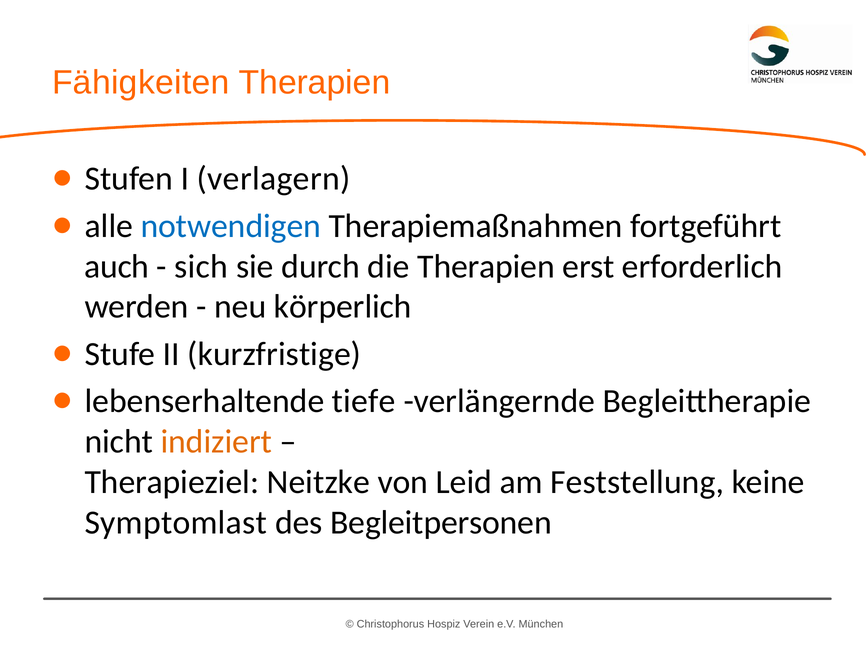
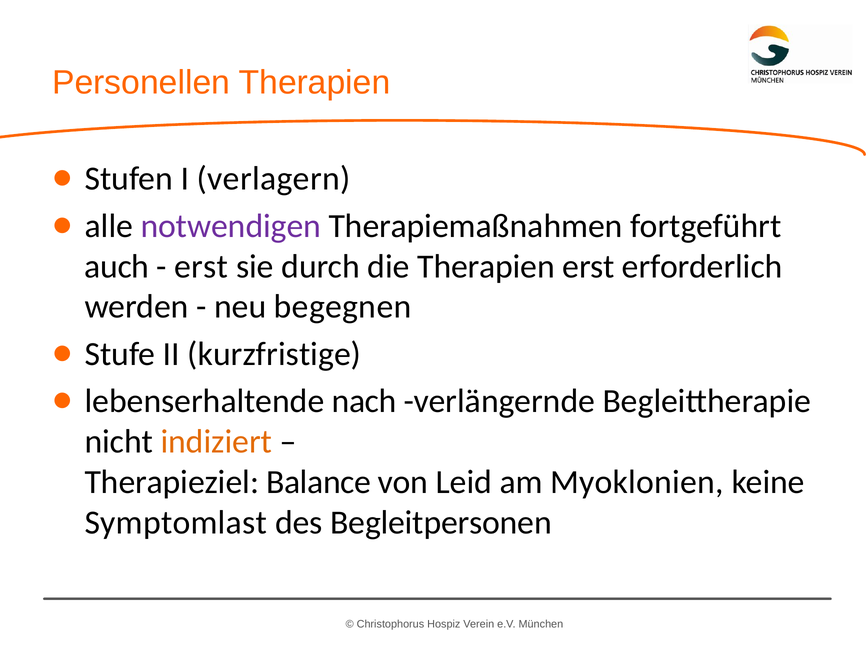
Fähigkeiten: Fähigkeiten -> Personellen (141, 83)
notwendigen colour: blue -> purple (231, 226)
sich: sich -> erst (201, 266)
körperlich: körperlich -> begegnen (343, 307)
tiefe: tiefe -> nach (364, 401)
Neitzke: Neitzke -> Balance (319, 482)
Feststellung: Feststellung -> Myoklonien (637, 482)
